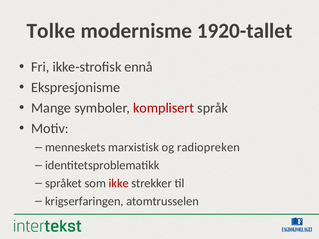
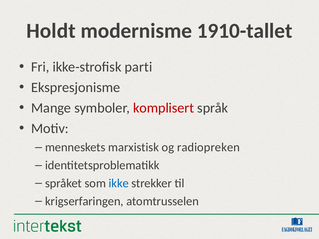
Tolke: Tolke -> Holdt (51, 31)
1920-tallet: 1920-tallet -> 1910-tallet (245, 31)
ennå: ennå -> parti (138, 67)
ikke colour: red -> blue (119, 183)
